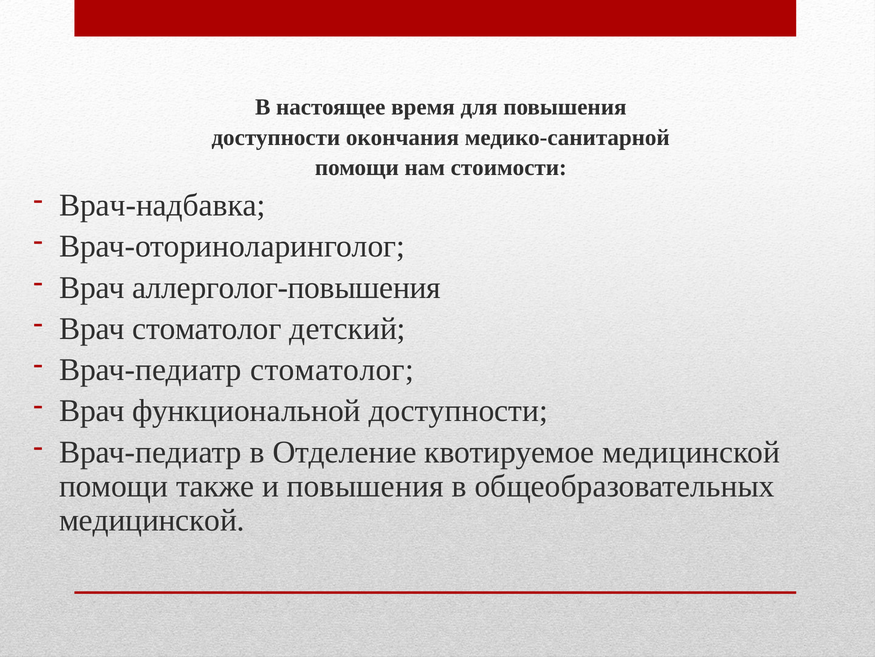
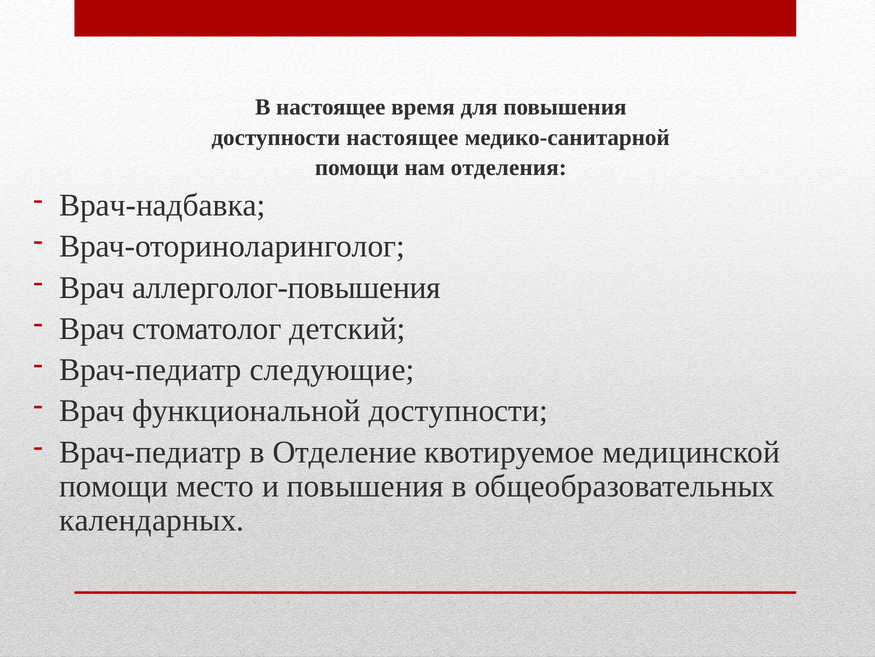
доступности окончания: окончания -> настоящее (402, 137)
стоимости: стоимости -> отделения (509, 167)
Врач-педиатр стоматолог: стоматолог -> следующие (332, 369)
также: также -> место (215, 486)
медицинской: медицинской -> календарных (152, 520)
